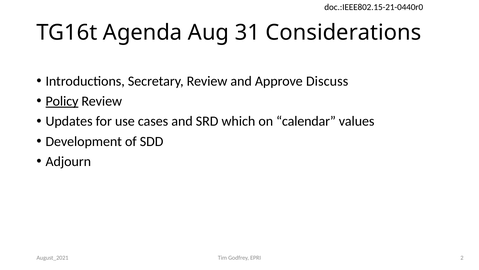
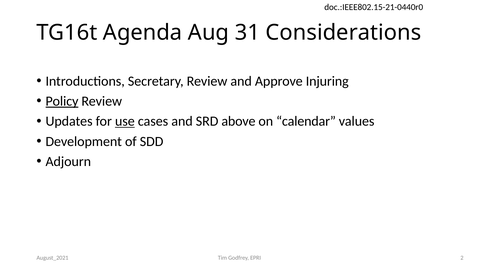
Discuss: Discuss -> Injuring (327, 81)
use underline: none -> present (125, 121)
which: which -> above (238, 121)
